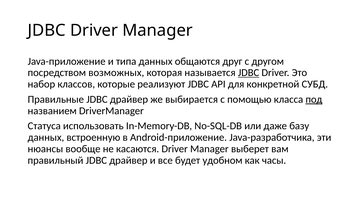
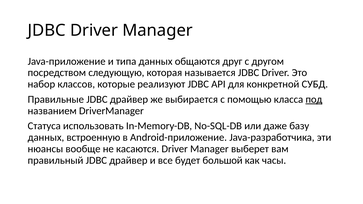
возможных: возможных -> следующую (116, 73)
JDBC underline: present -> none (249, 73)
удобном: удобном -> большой (223, 160)
